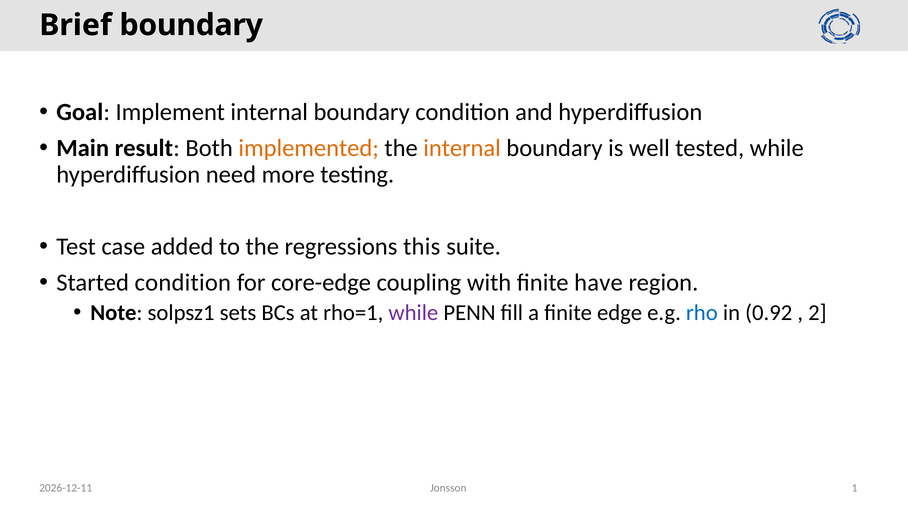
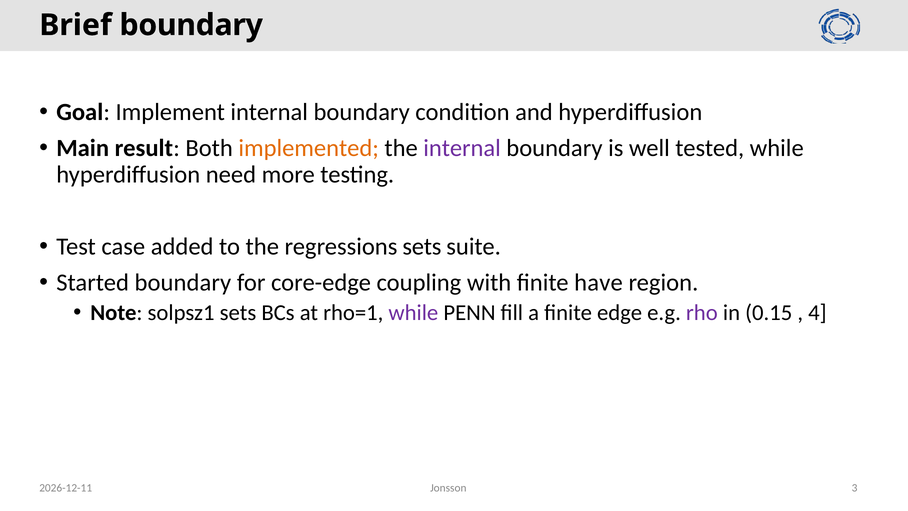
internal colour: orange -> purple (462, 148)
regressions this: this -> sets (422, 246)
Started condition: condition -> boundary (183, 282)
rho colour: blue -> purple (702, 313)
0.92: 0.92 -> 0.15 (769, 313)
2: 2 -> 4 (817, 313)
1: 1 -> 3 (855, 488)
